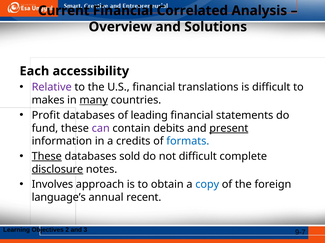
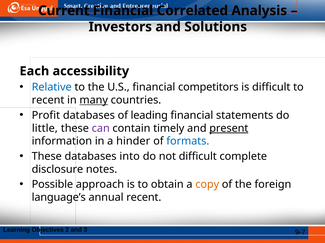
Overview: Overview -> Investors (120, 27)
Relative colour: purple -> blue (52, 87)
translations: translations -> competitors (208, 87)
makes: makes -> recent (48, 100)
fund: fund -> little (45, 129)
debits: debits -> timely (169, 129)
credits: credits -> hinder (133, 142)
These underline: present -> none (47, 157)
sold: sold -> into (130, 157)
disclosure underline: present -> none (57, 170)
Involves: Involves -> Possible (52, 185)
copy colour: blue -> orange (207, 185)
